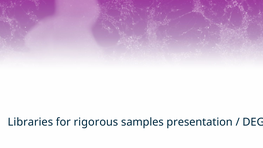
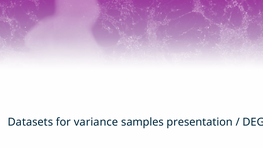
Libraries: Libraries -> Datasets (30, 122)
rigorous: rigorous -> variance (96, 122)
